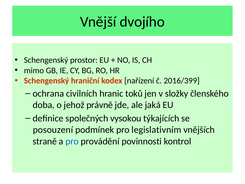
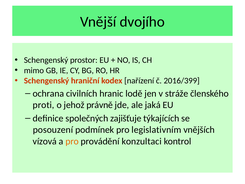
toků: toků -> lodě (134, 93)
složky: složky -> stráže (177, 93)
doba: doba -> proti (44, 105)
vysokou: vysokou -> zajišťuje (126, 118)
straně: straně -> vízová (45, 141)
pro colour: blue -> orange (72, 141)
povinnosti: povinnosti -> konzultaci (142, 141)
